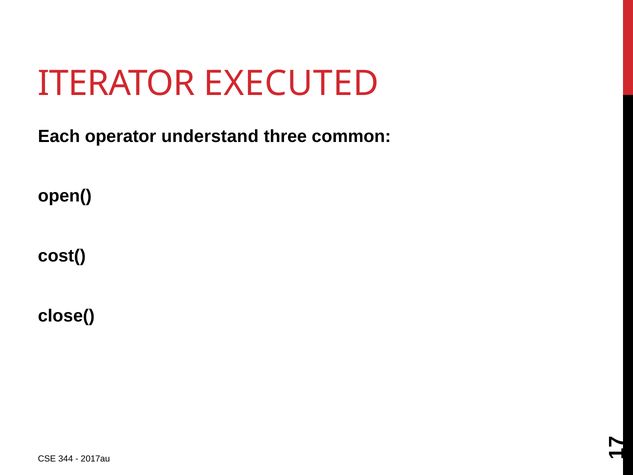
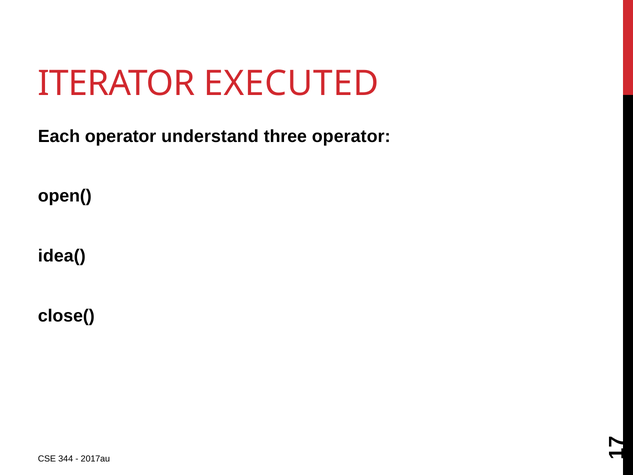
three common: common -> operator (351, 136)
cost(: cost( -> idea( (62, 256)
